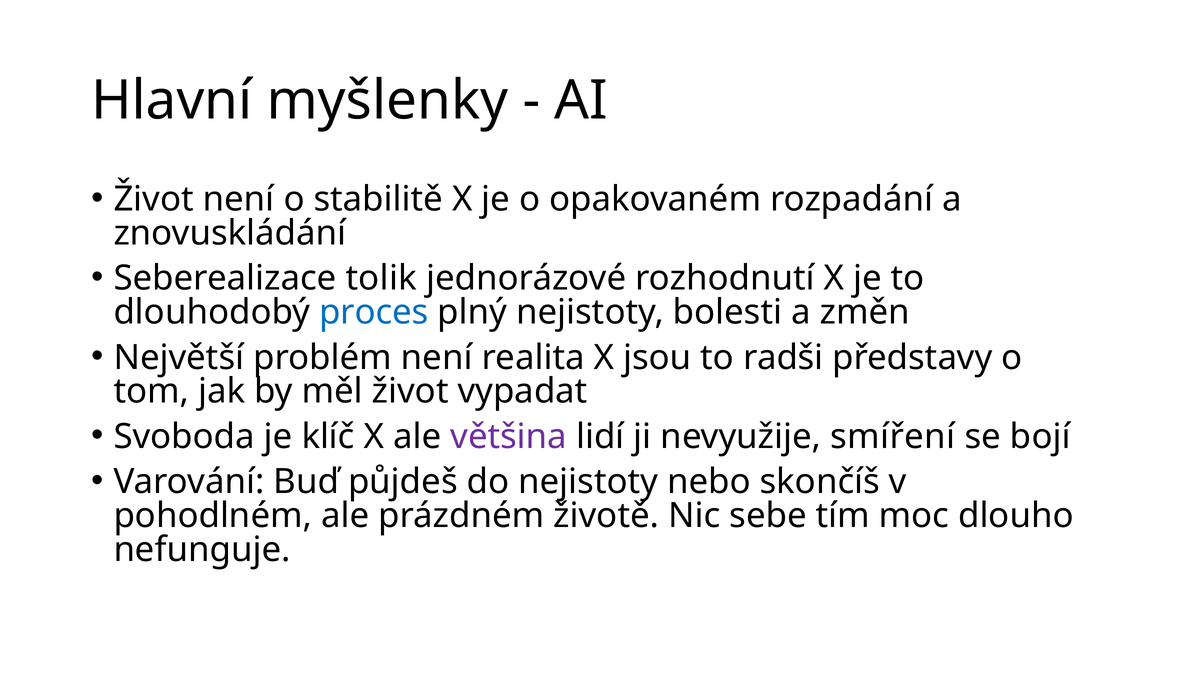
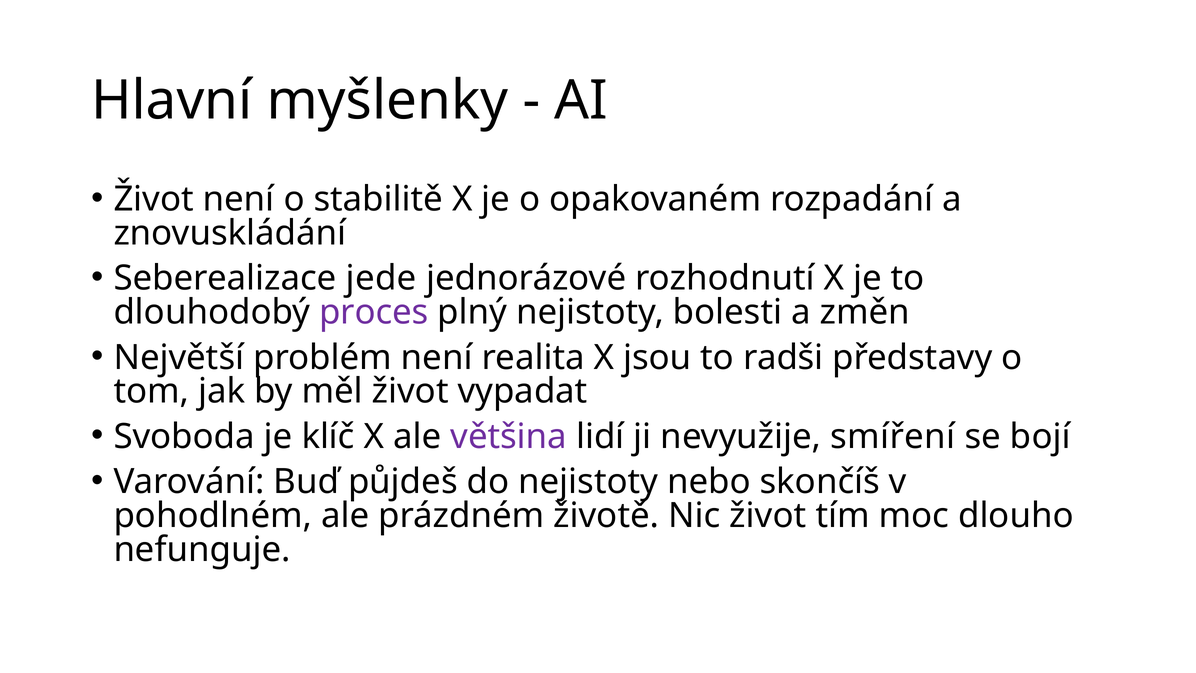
tolik: tolik -> jede (381, 278)
proces colour: blue -> purple (374, 312)
Nic sebe: sebe -> život (768, 515)
